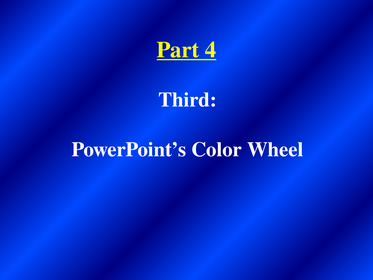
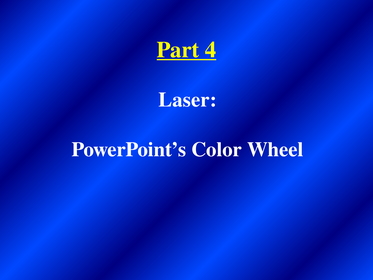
Third: Third -> Laser (187, 100)
